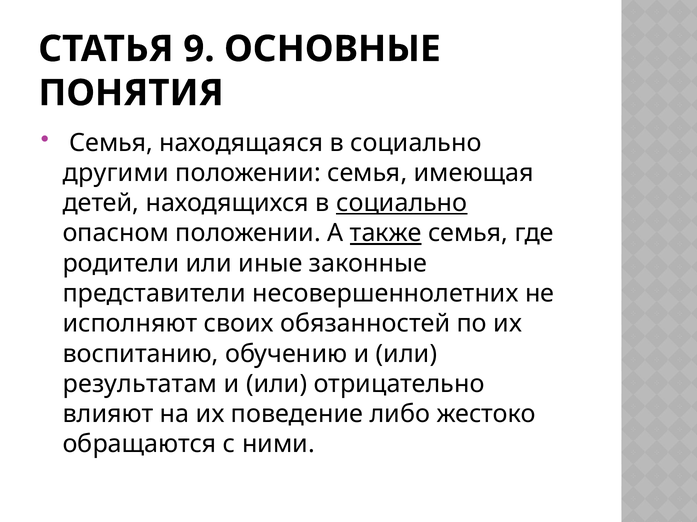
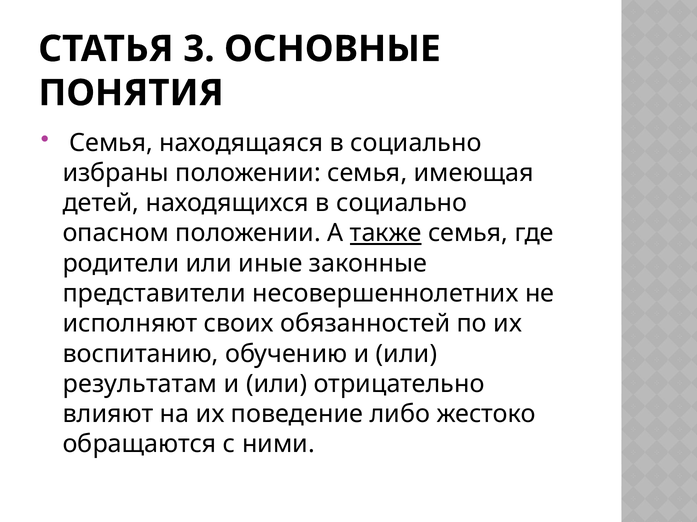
9: 9 -> 3 (199, 49)
другими: другими -> избраны (116, 173)
социально underline: present -> none (402, 203)
